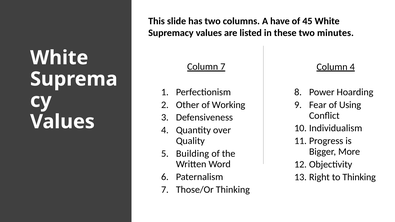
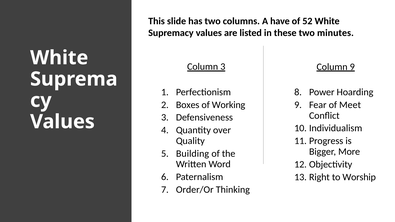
45: 45 -> 52 (307, 21)
Column 7: 7 -> 3 (223, 67)
Column 4: 4 -> 9 (352, 67)
Other: Other -> Boxes (188, 105)
Using: Using -> Meet (350, 105)
to Thinking: Thinking -> Worship (359, 177)
Those/Or: Those/Or -> Order/Or (195, 190)
